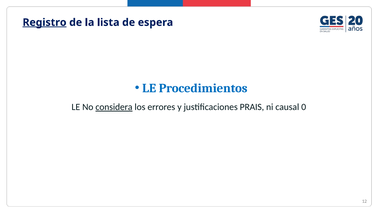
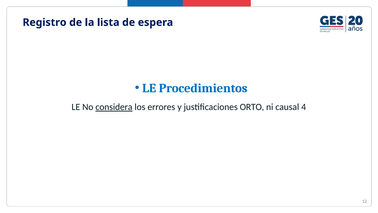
Registro underline: present -> none (45, 22)
PRAIS: PRAIS -> ORTO (252, 107)
0: 0 -> 4 (304, 107)
